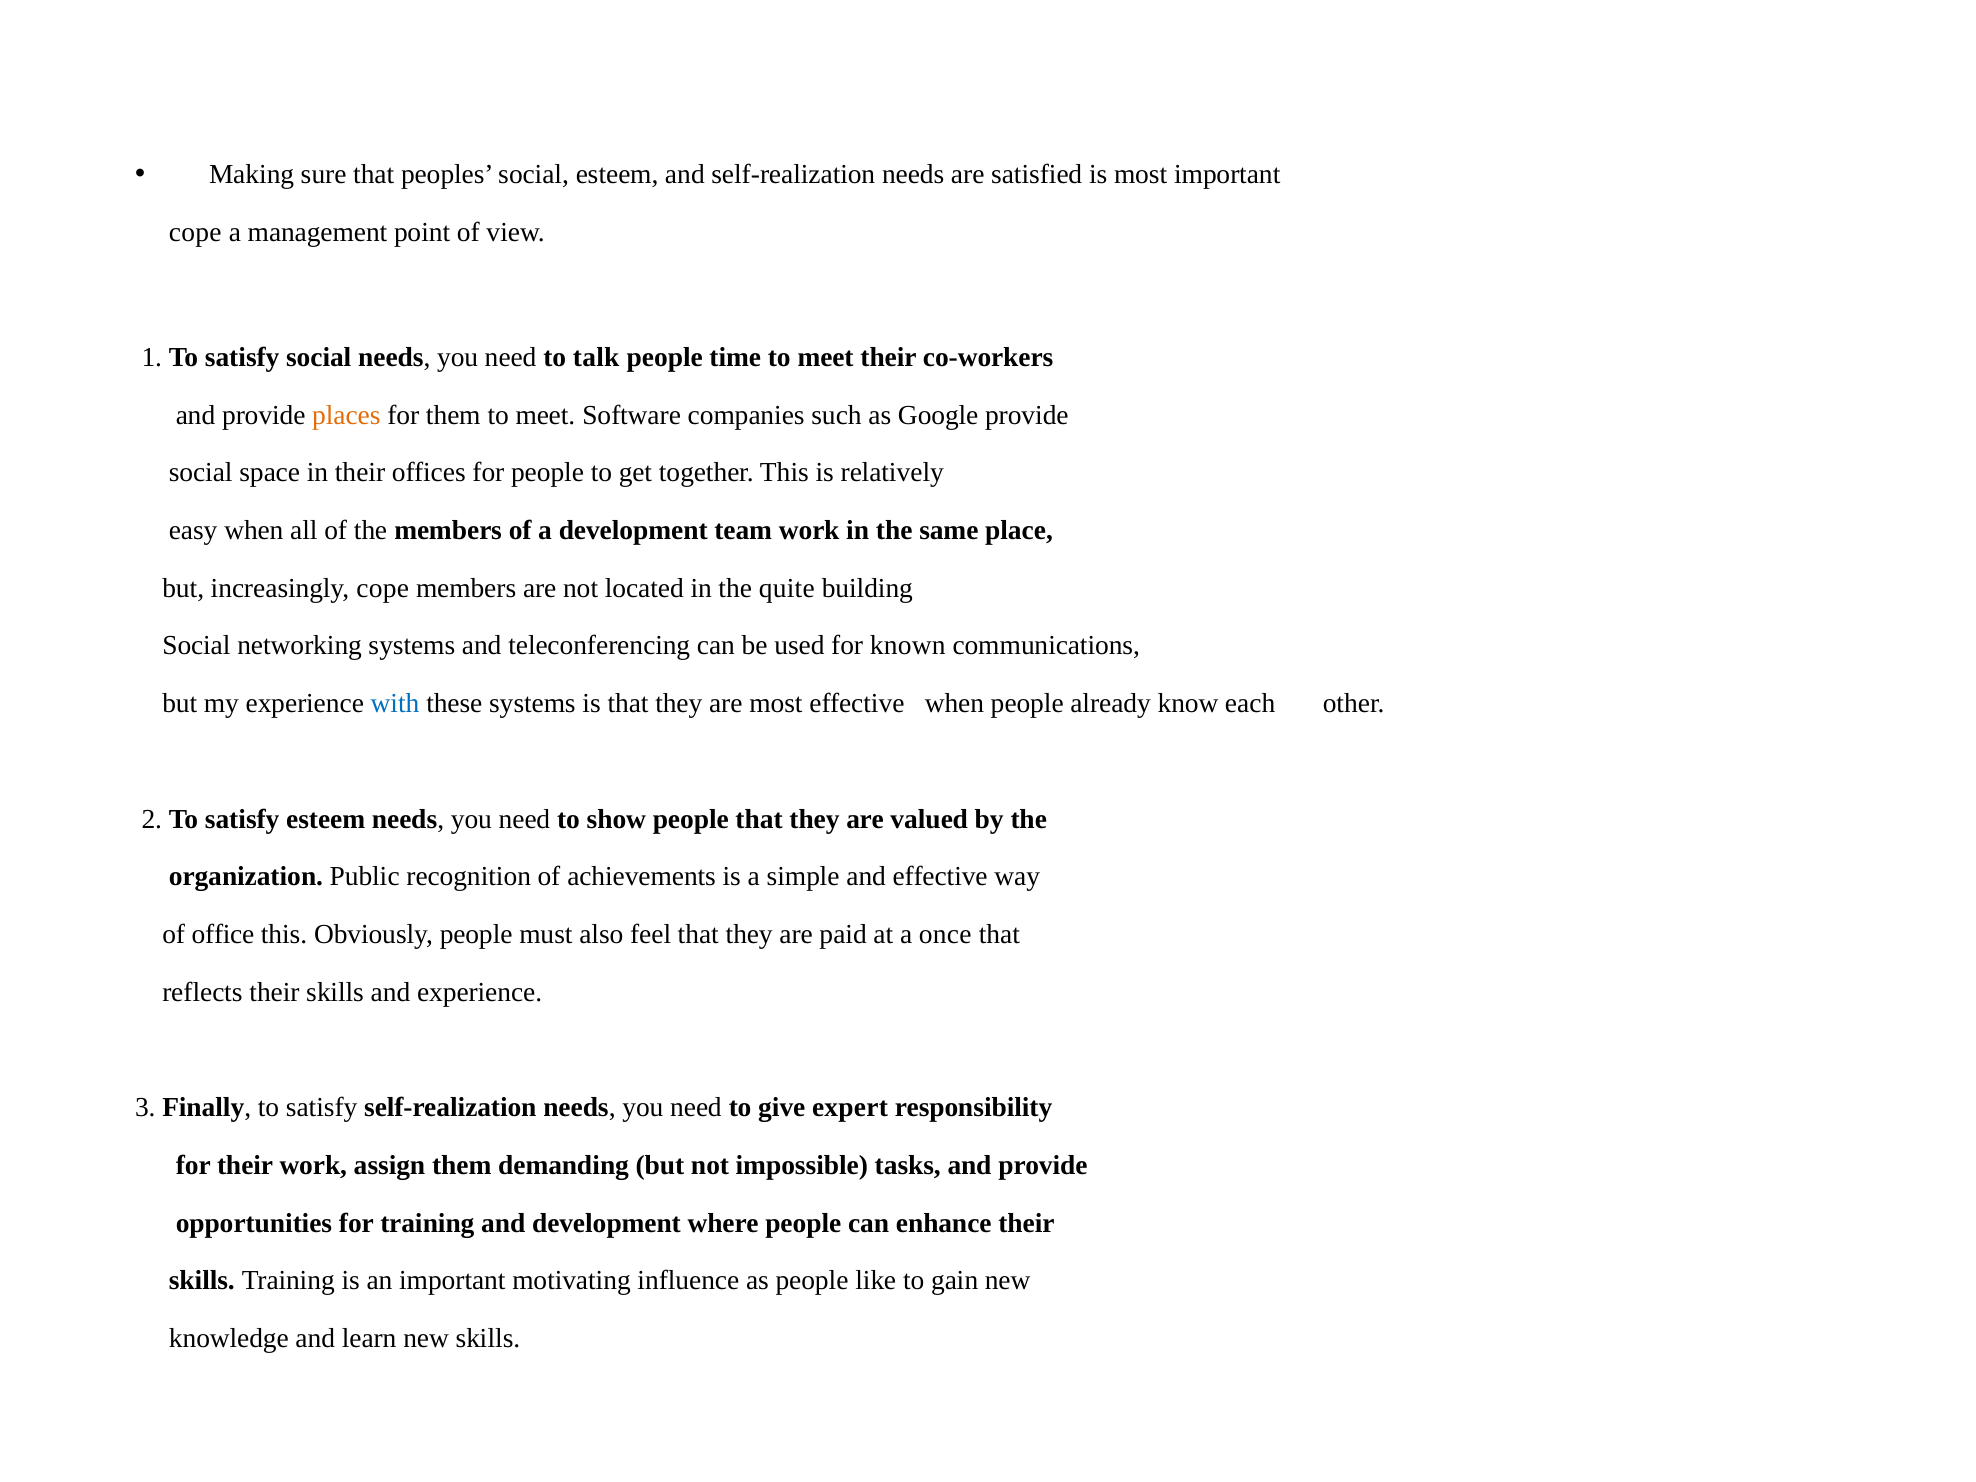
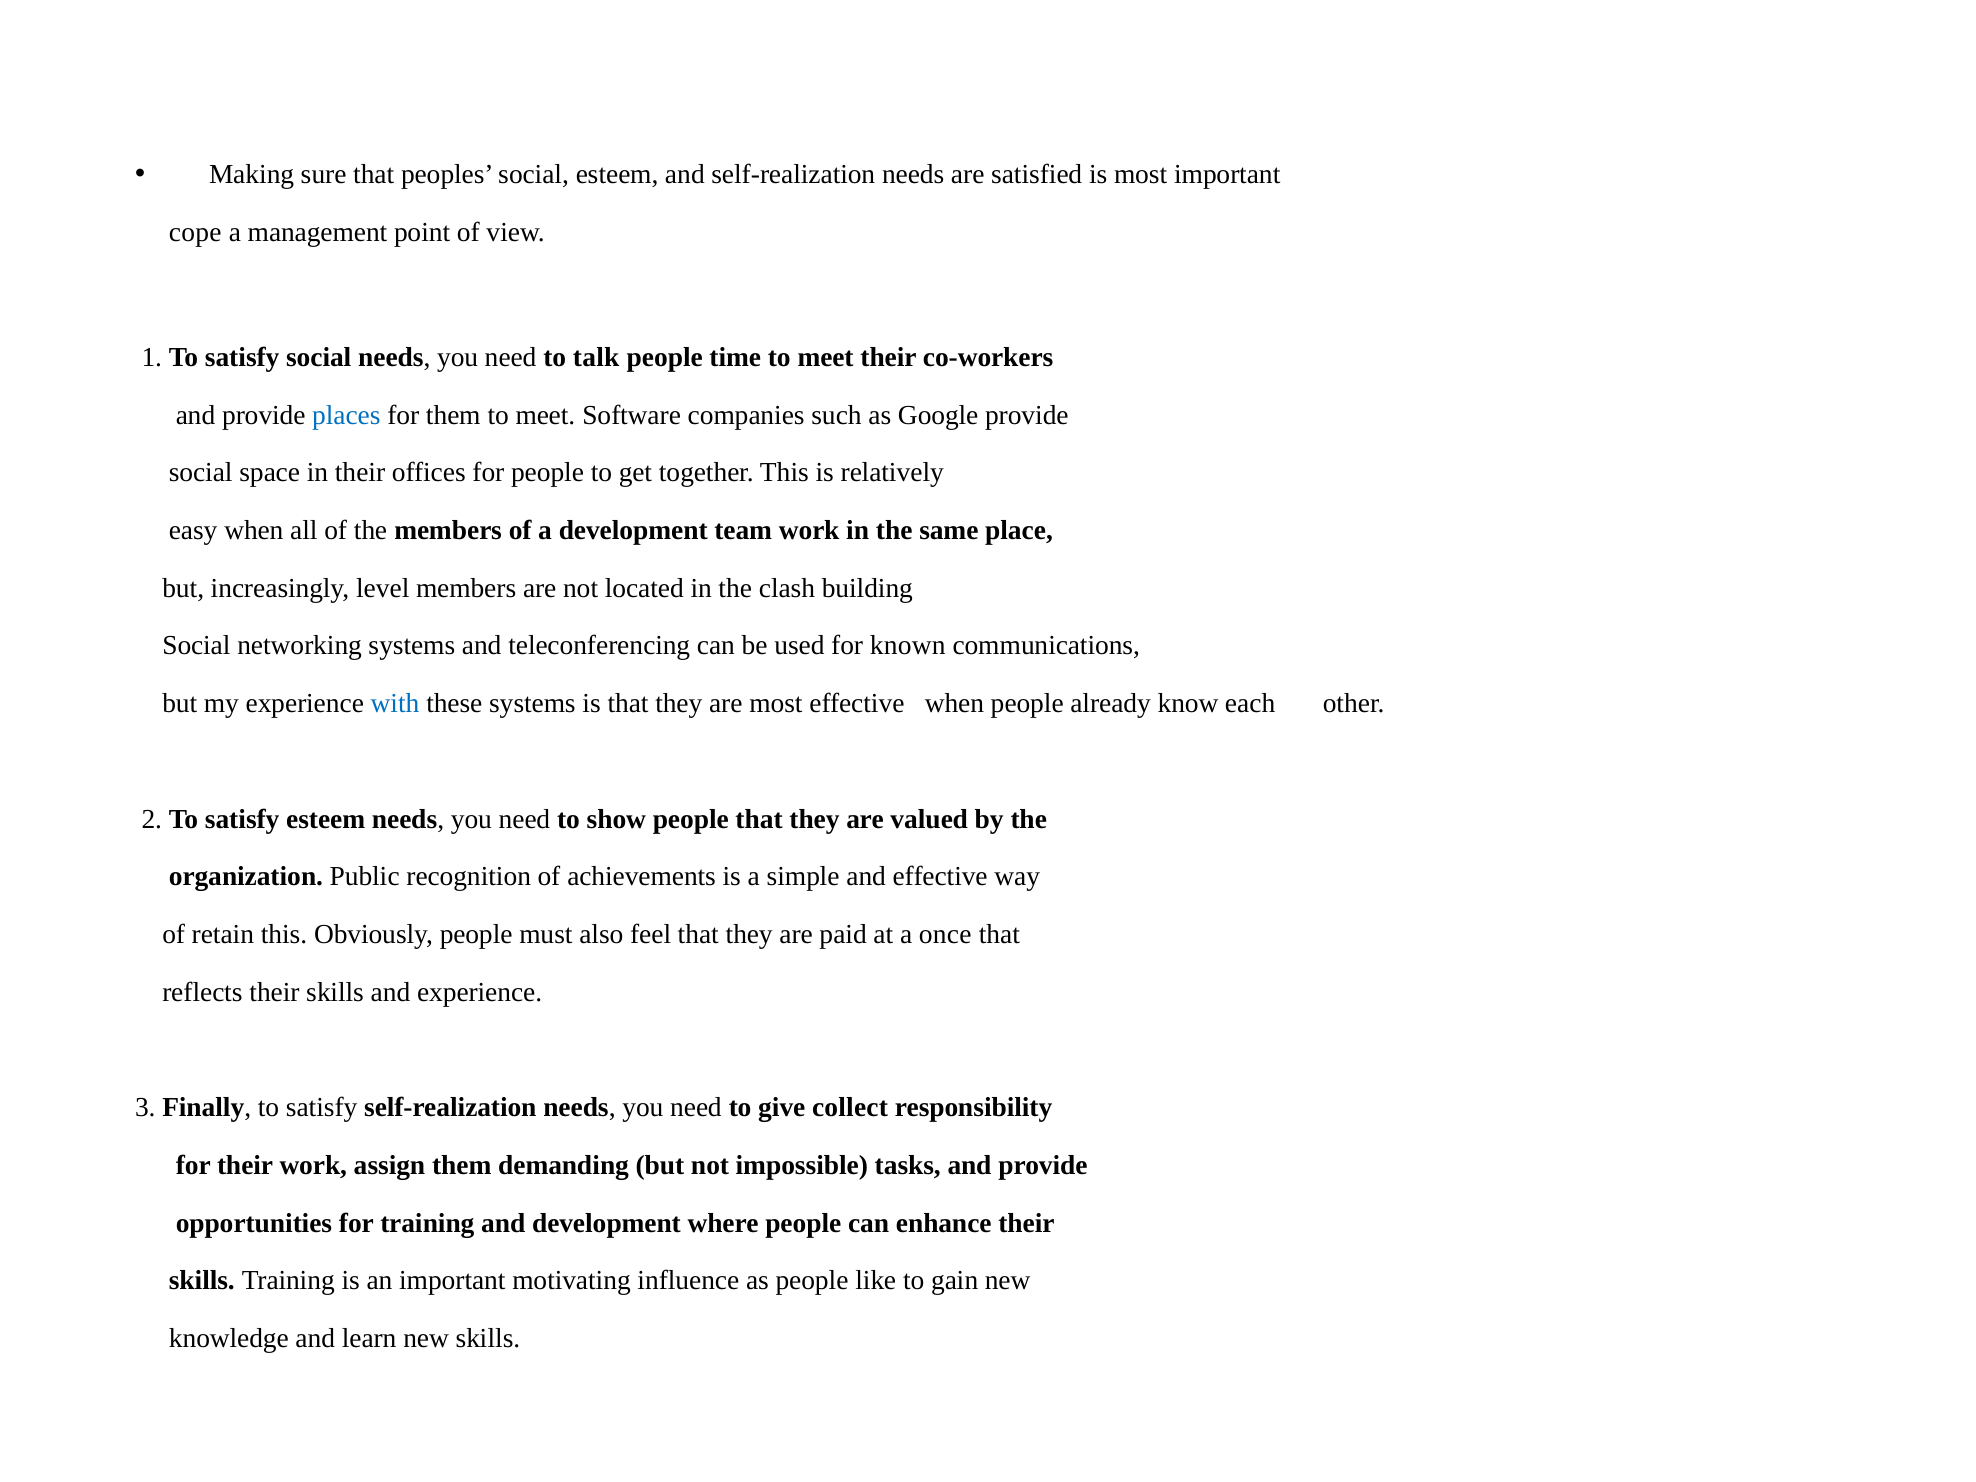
places colour: orange -> blue (346, 415)
increasingly cope: cope -> level (383, 588)
quite: quite -> clash (787, 588)
office: office -> retain (223, 935)
expert: expert -> collect (850, 1108)
